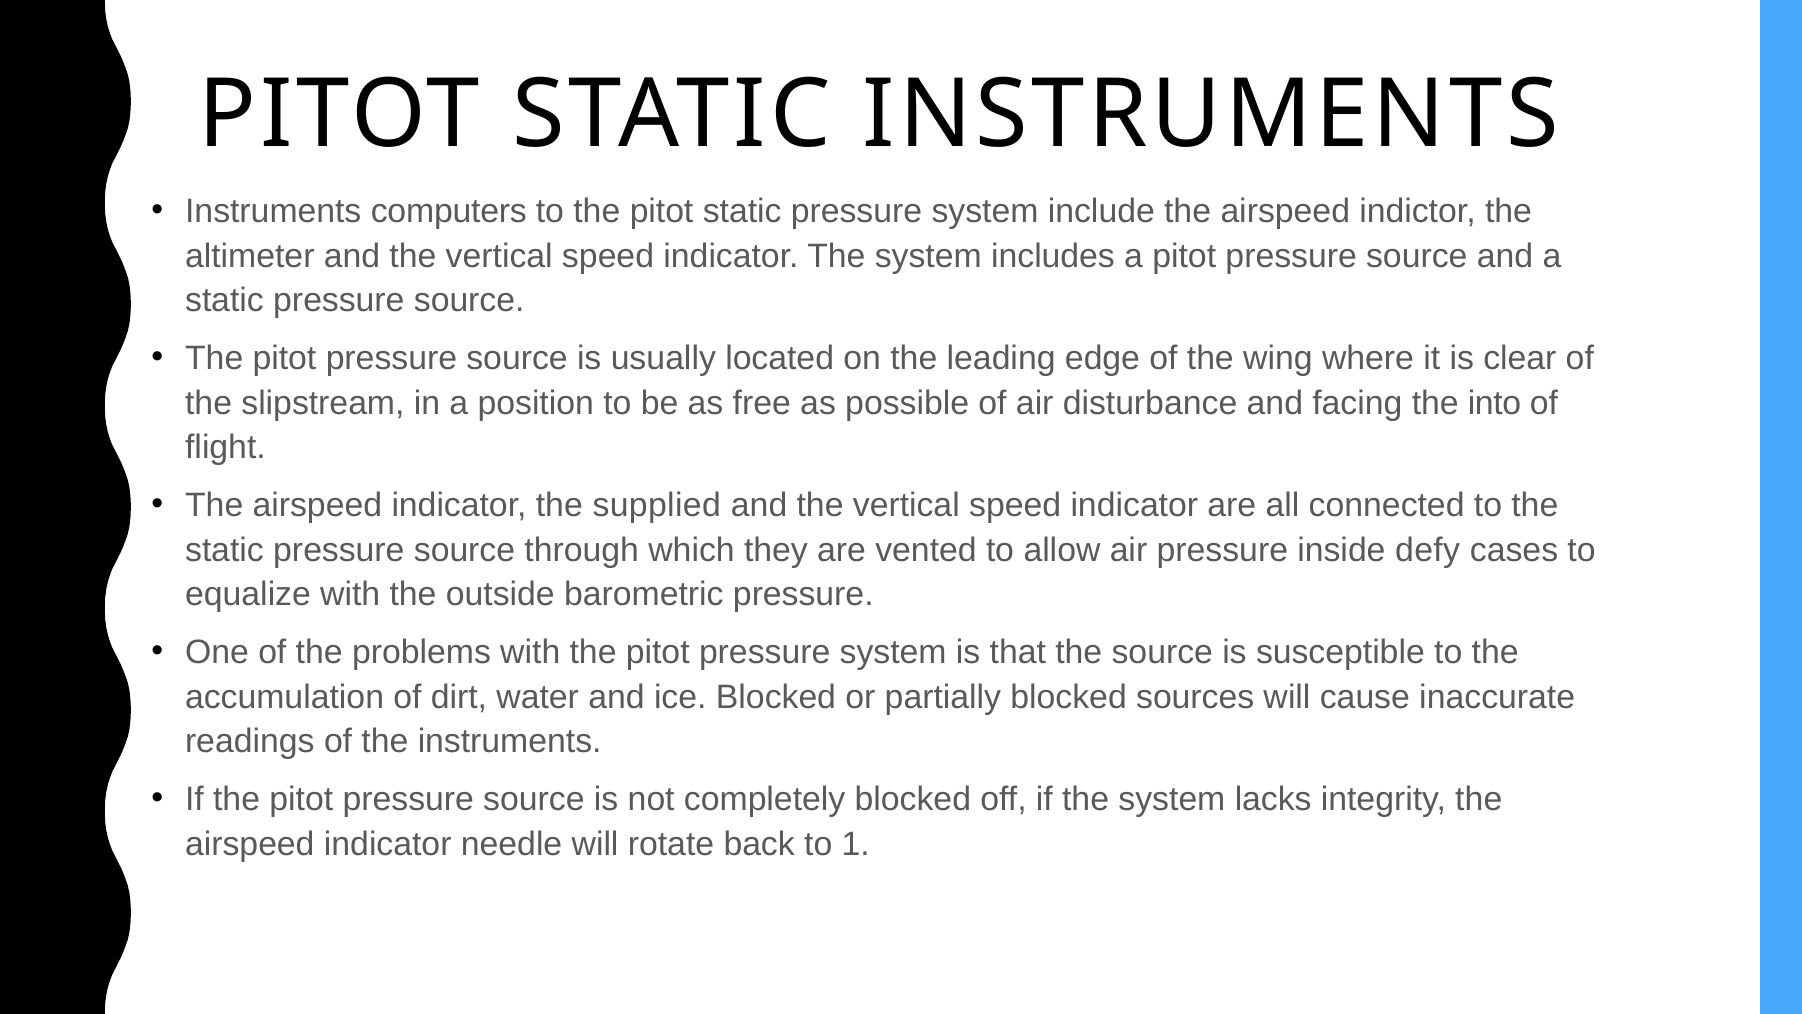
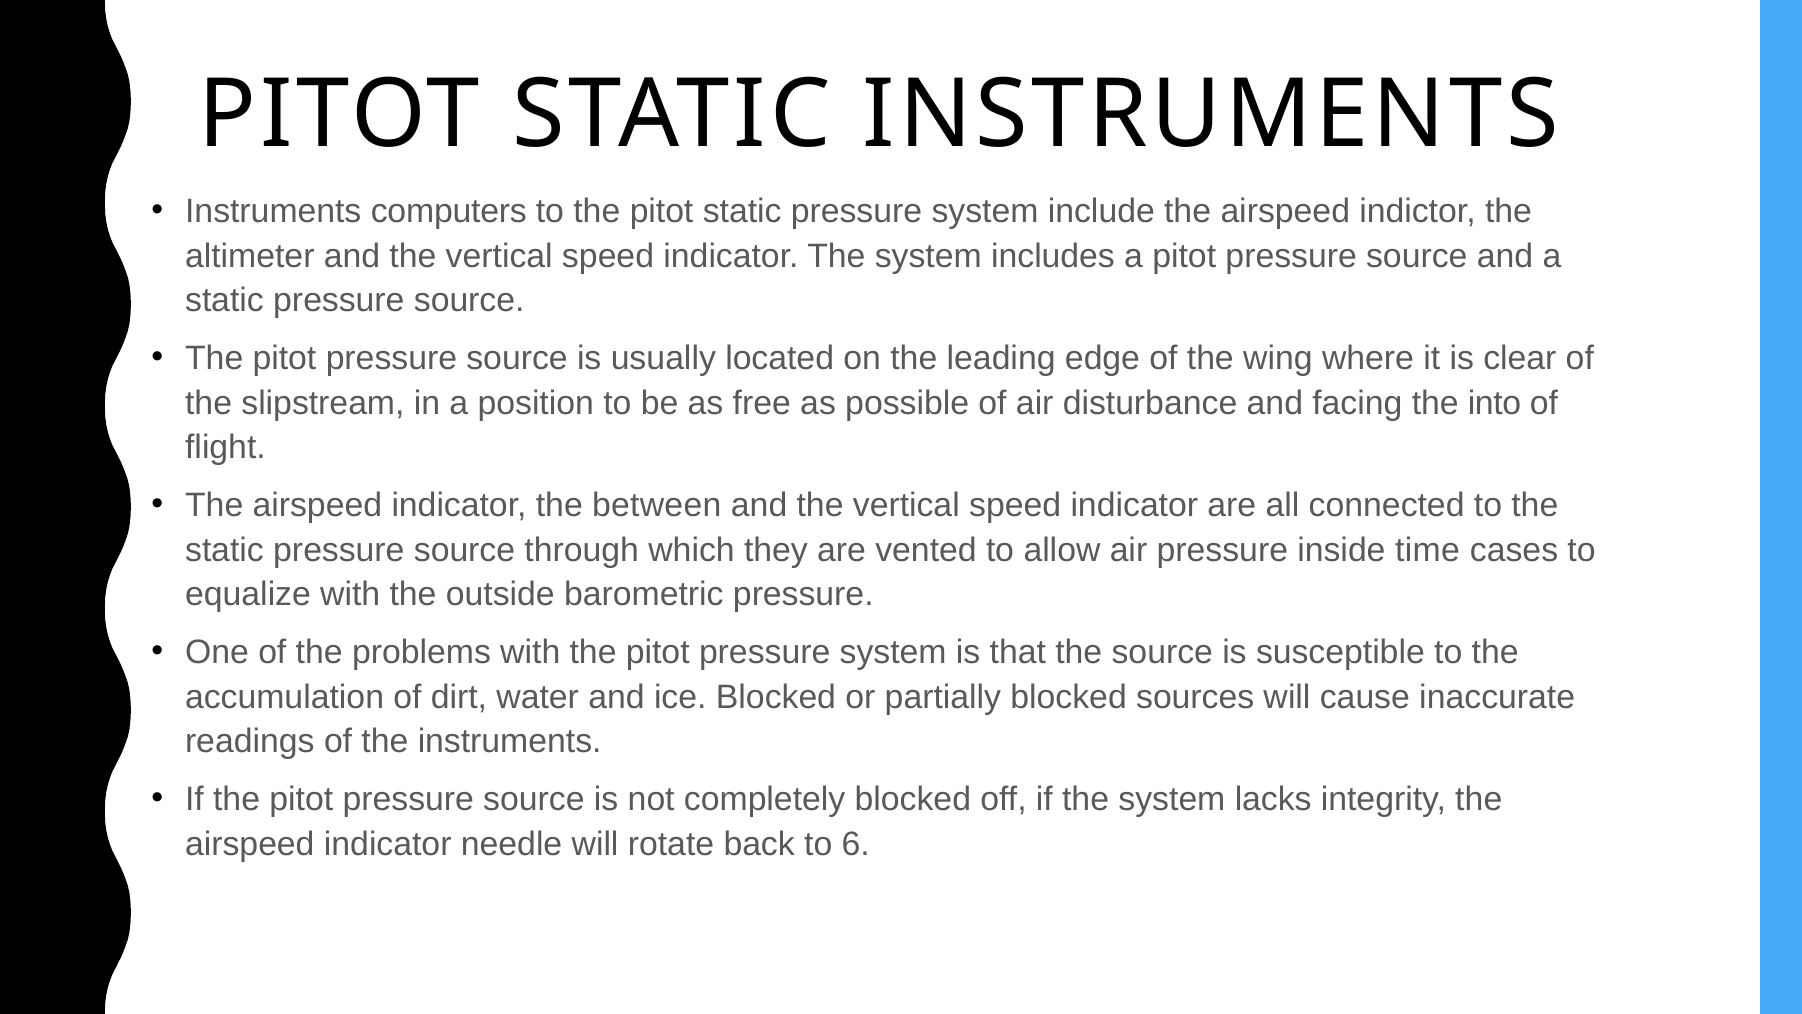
supplied: supplied -> between (657, 505)
defy: defy -> time (1428, 550)
1: 1 -> 6 (856, 844)
